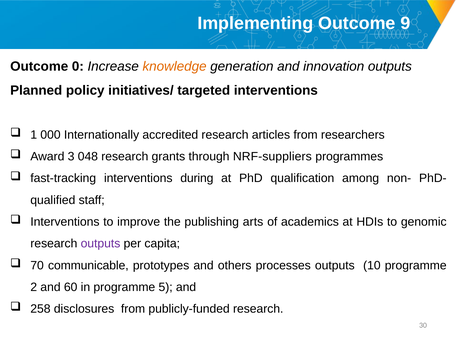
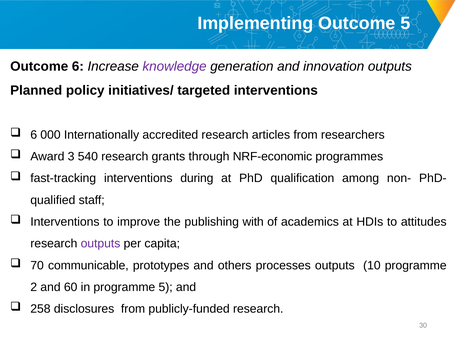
Outcome 9: 9 -> 5 (405, 23)
Outcome 0: 0 -> 6 (78, 67)
knowledge colour: orange -> purple (175, 67)
1: 1 -> 6 (34, 135)
048: 048 -> 540 (88, 157)
NRF-suppliers: NRF-suppliers -> NRF-economic (272, 157)
arts: arts -> with (253, 222)
genomic: genomic -> attitudes (424, 222)
